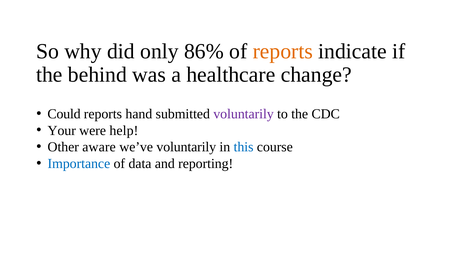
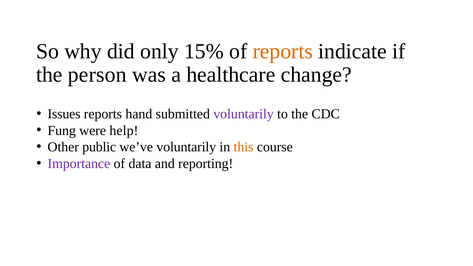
86%: 86% -> 15% (204, 51)
behind: behind -> person (97, 75)
Could: Could -> Issues (64, 114)
Your: Your -> Fung (62, 131)
aware: aware -> public (99, 147)
this colour: blue -> orange (244, 147)
Importance colour: blue -> purple (79, 164)
